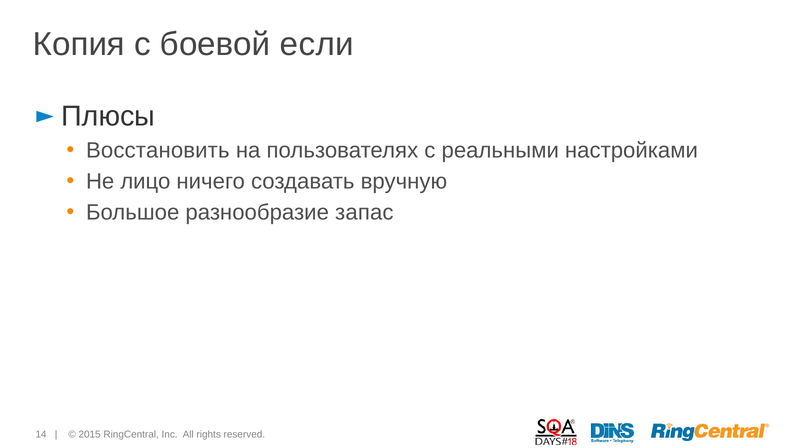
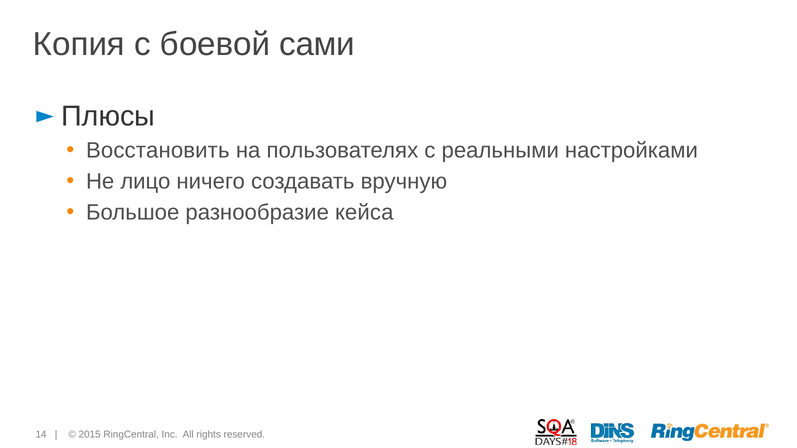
если: если -> сами (317, 44)
запас: запас -> кейса (364, 213)
